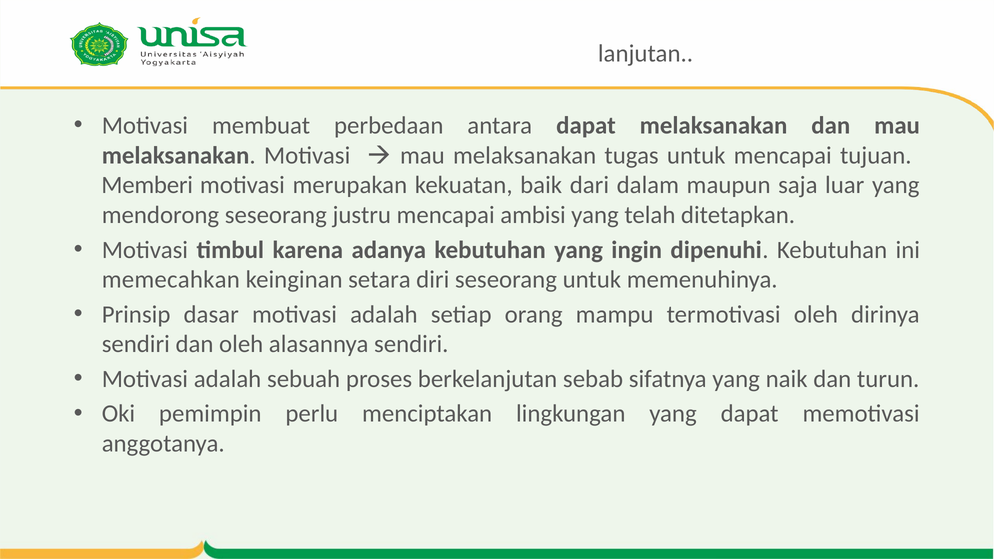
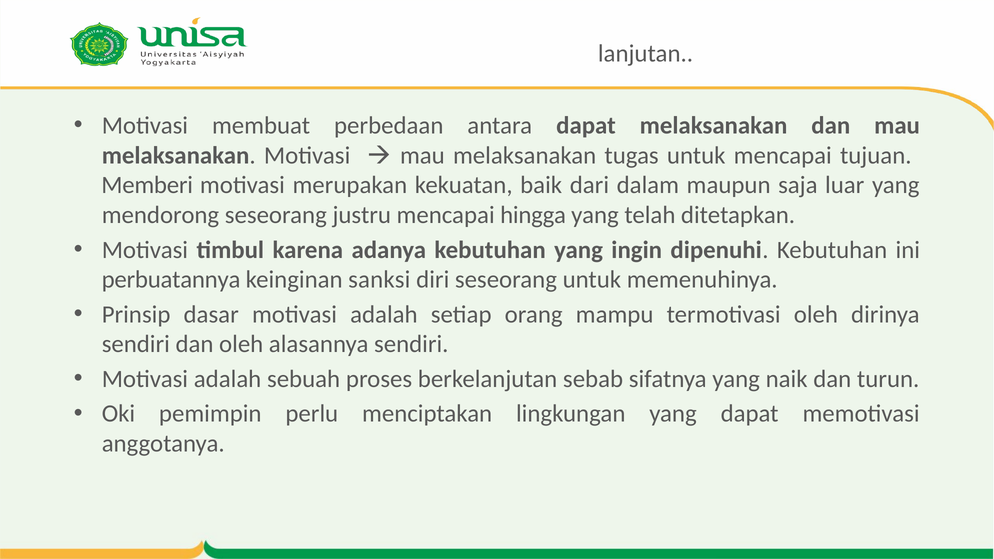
ambisi: ambisi -> hingga (533, 215)
memecahkan: memecahkan -> perbuatannya (171, 280)
setara: setara -> sanksi (379, 280)
